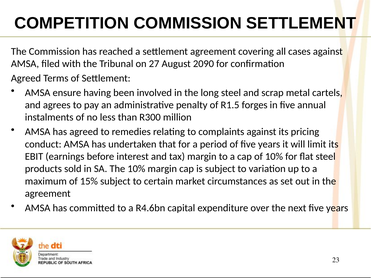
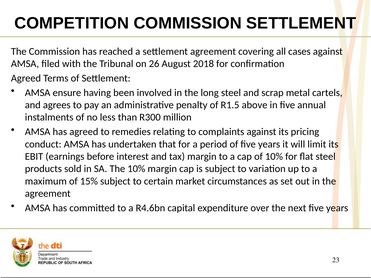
27: 27 -> 26 (154, 64)
2090: 2090 -> 2018 (203, 64)
forges: forges -> above (255, 105)
